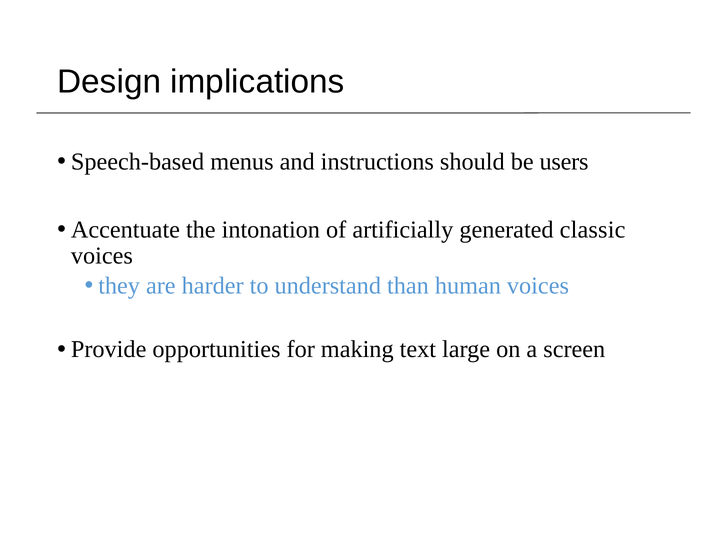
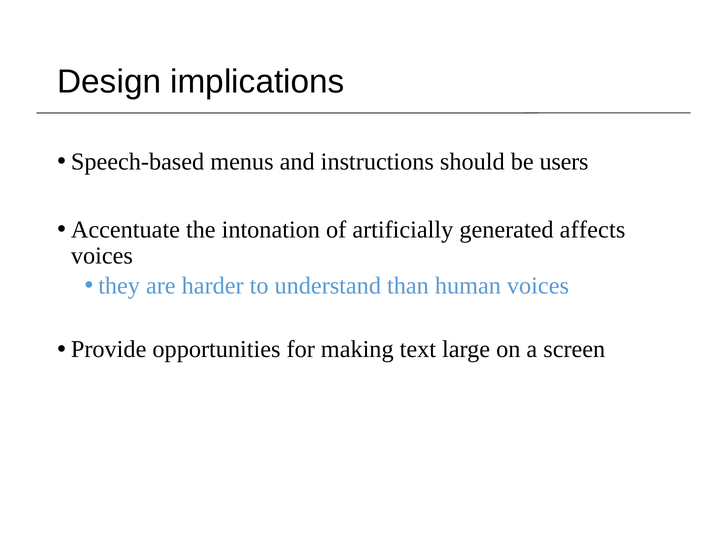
classic: classic -> affects (593, 230)
